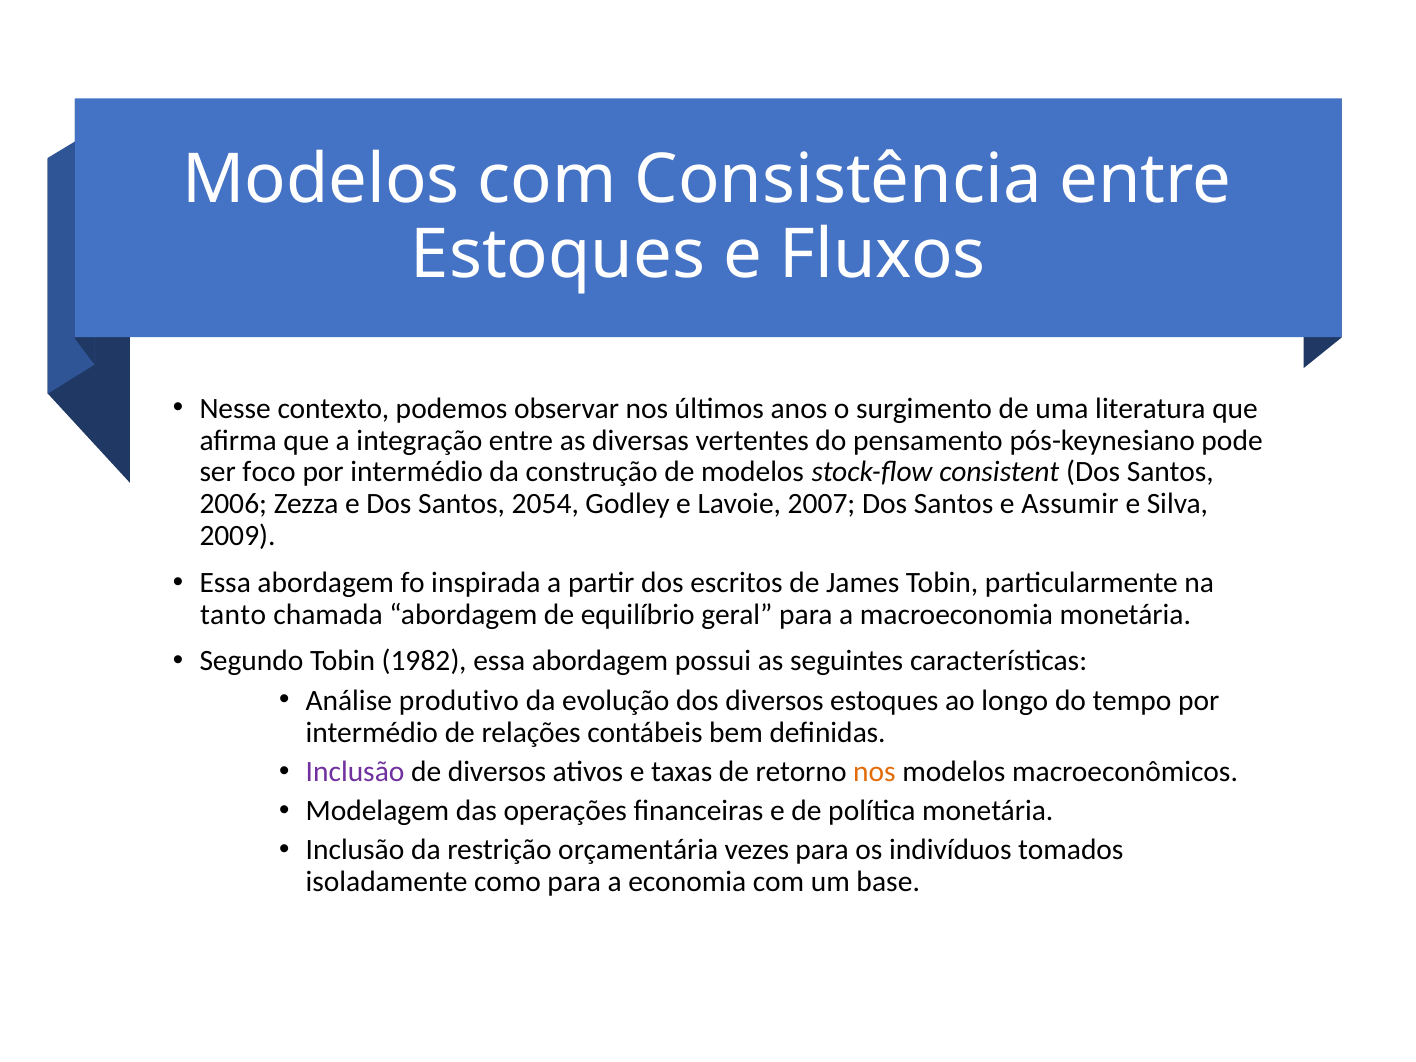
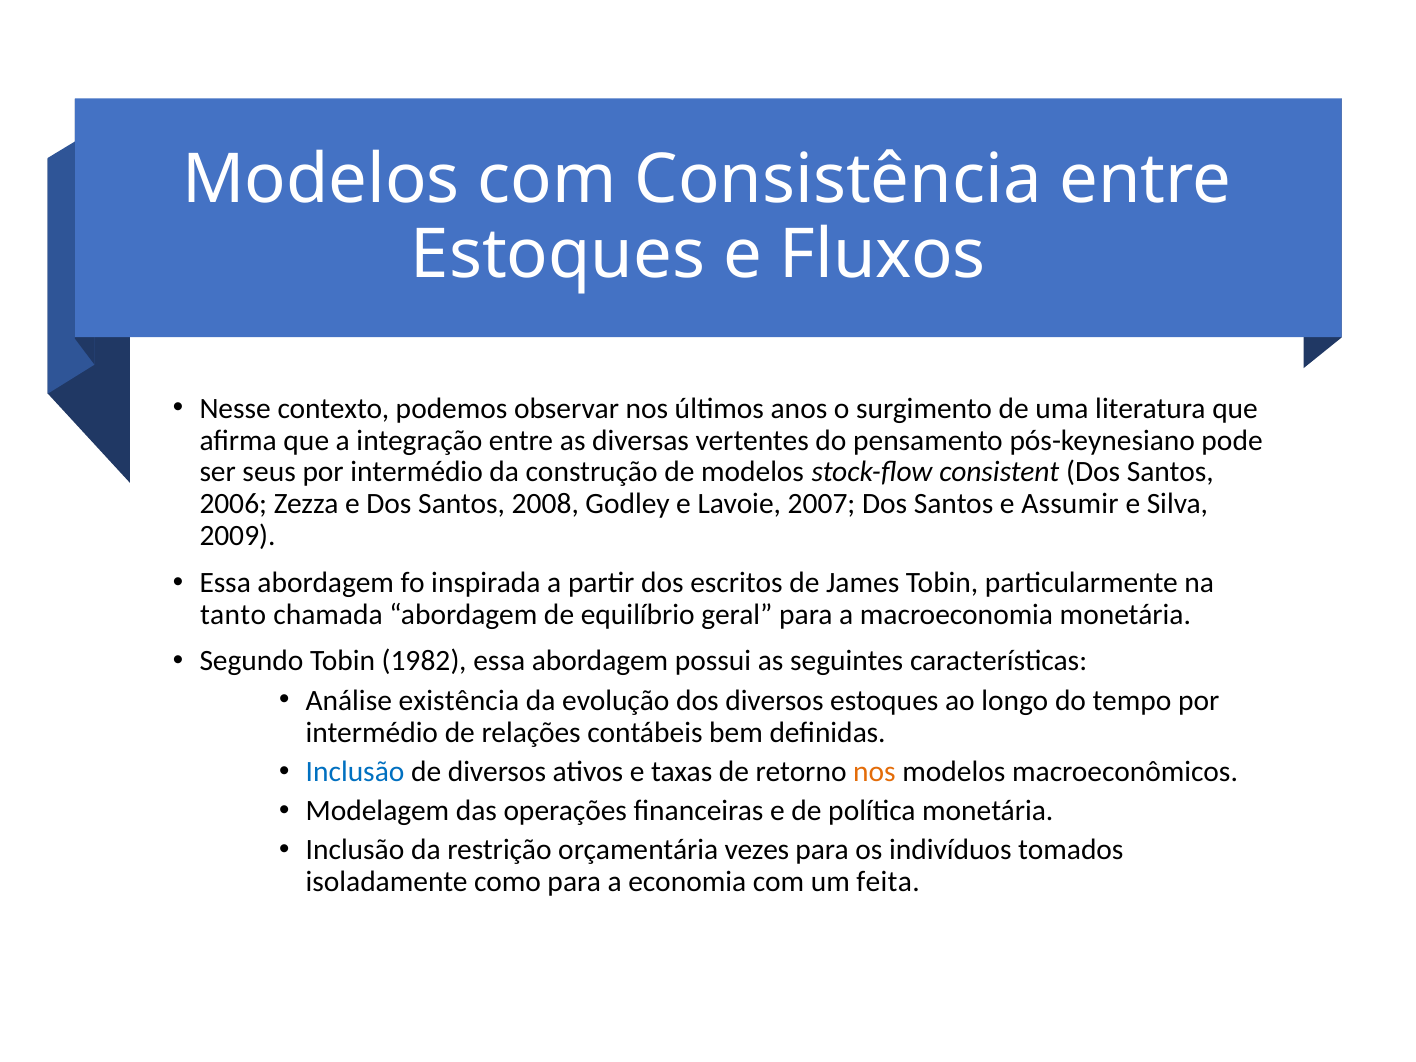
foco: foco -> seus (269, 472)
2054: 2054 -> 2008 (545, 504)
produtivo: produtivo -> existência (459, 700)
Inclusão colour: purple -> blue (355, 772)
base: base -> feita (888, 882)
